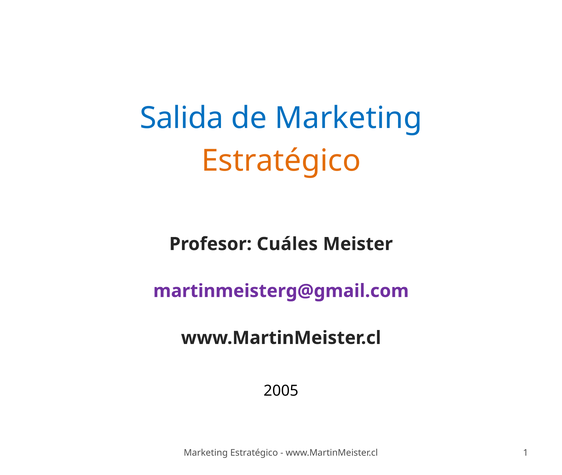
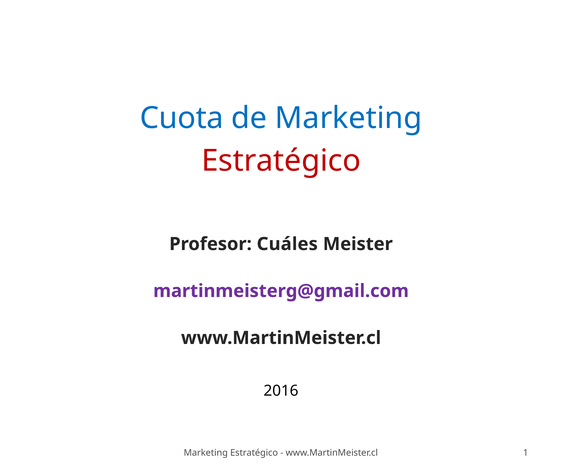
Salida: Salida -> Cuota (182, 118)
Estratégico colour: orange -> red (281, 161)
2005: 2005 -> 2016 (281, 391)
